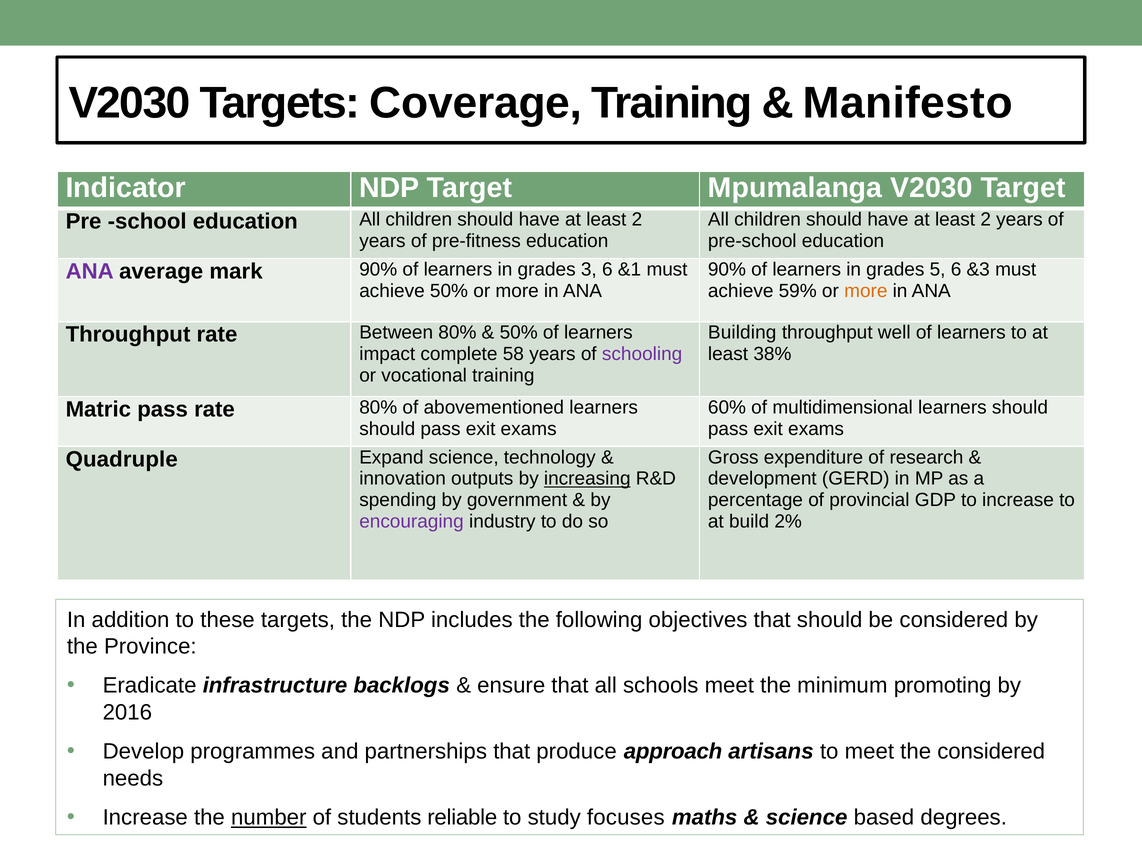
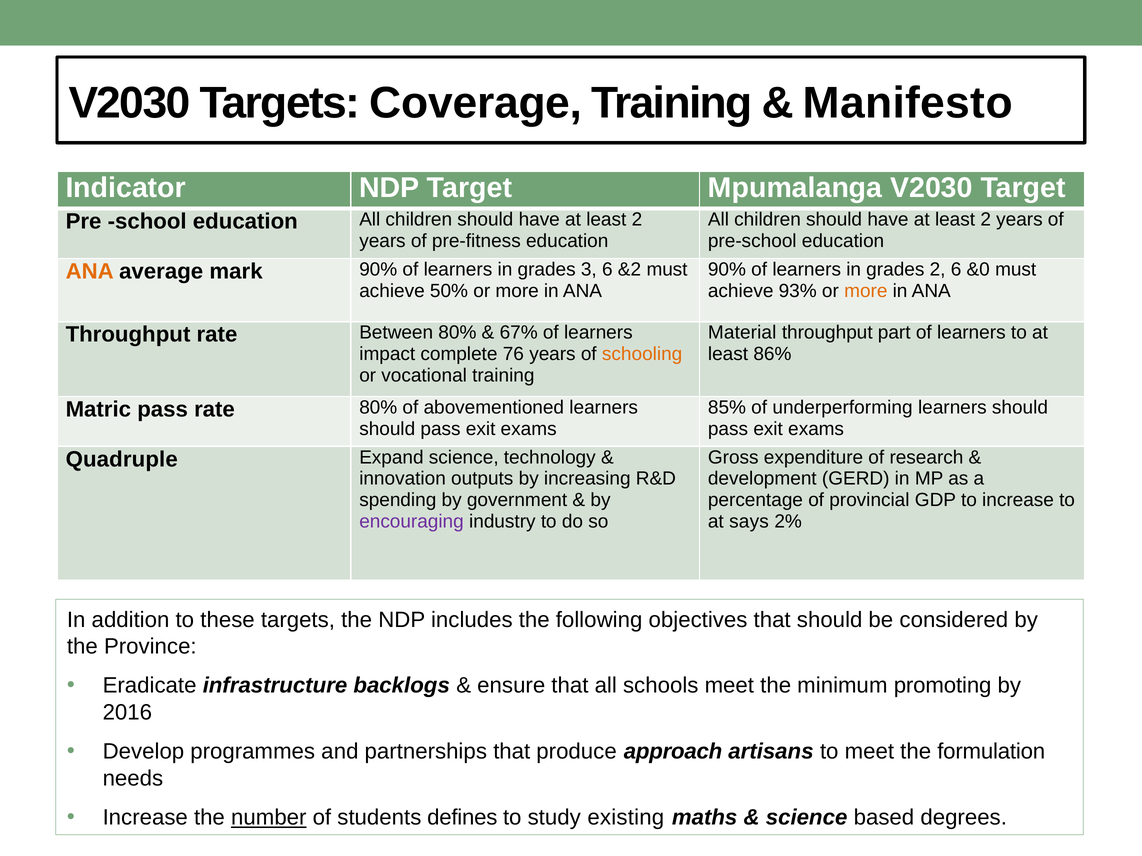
grades 5: 5 -> 2 (938, 270)
&3: &3 -> &0 (978, 270)
ANA colour: purple -> orange (90, 271)
&1: &1 -> &2 (629, 270)
59%: 59% -> 93% (798, 291)
Building: Building -> Material (742, 333)
well: well -> part (894, 333)
50%: 50% -> 67% (519, 333)
58: 58 -> 76 (513, 354)
schooling colour: purple -> orange (642, 354)
38%: 38% -> 86% (772, 354)
60%: 60% -> 85% (727, 408)
multidimensional: multidimensional -> underperforming (843, 408)
increasing underline: present -> none (587, 479)
build: build -> says (749, 522)
the considered: considered -> formulation (991, 752)
reliable: reliable -> defines (462, 818)
focuses: focuses -> existing (626, 818)
